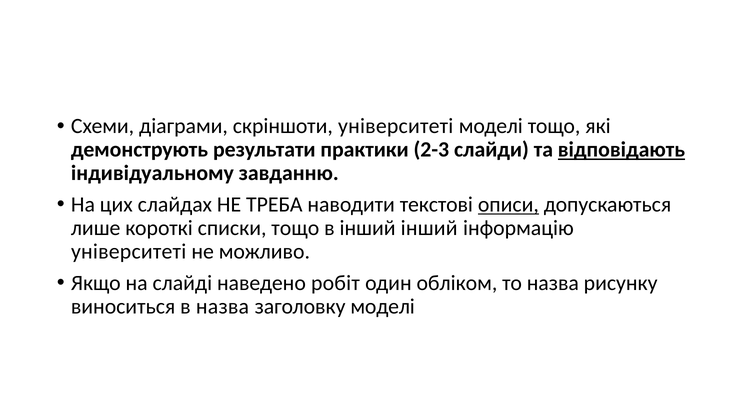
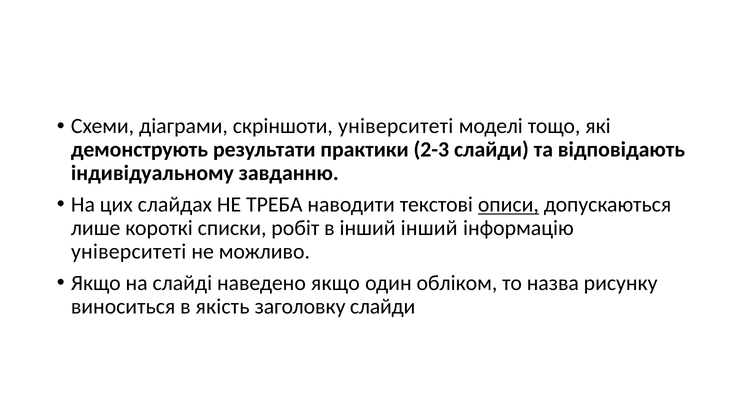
відповідають underline: present -> none (621, 150)
списки тощо: тощо -> робіт (295, 228)
наведено робіт: робіт -> якщо (335, 283)
в назва: назва -> якість (223, 307)
заголовку моделі: моделі -> слайди (383, 307)
